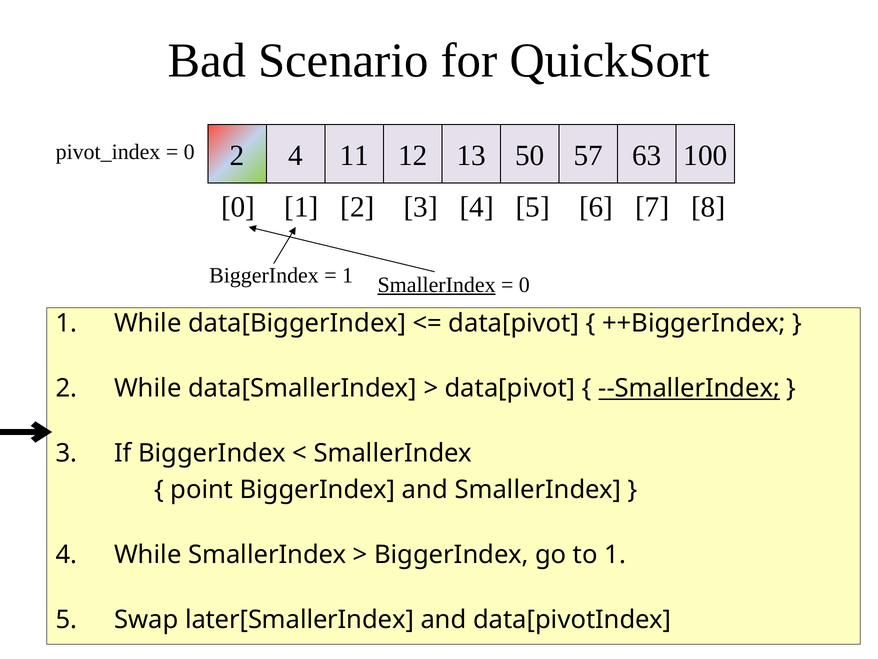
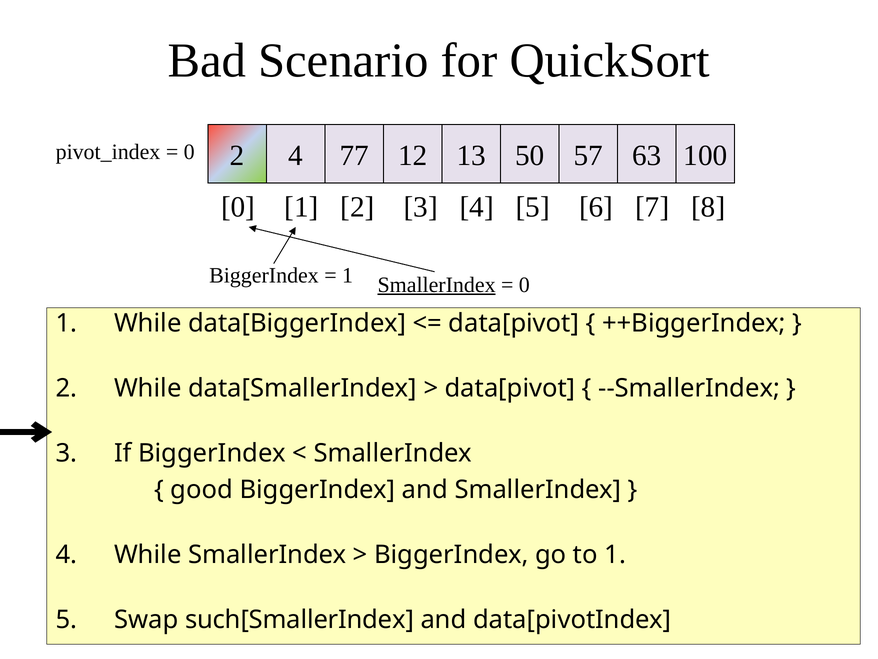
11: 11 -> 77 (354, 156)
--SmallerIndex underline: present -> none (689, 388)
point: point -> good (202, 490)
later[SmallerIndex: later[SmallerIndex -> such[SmallerIndex (300, 619)
